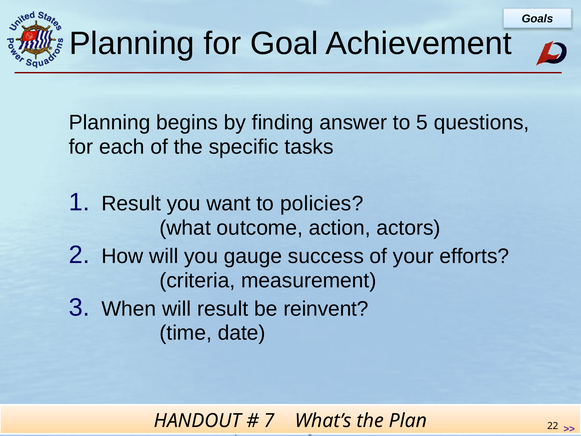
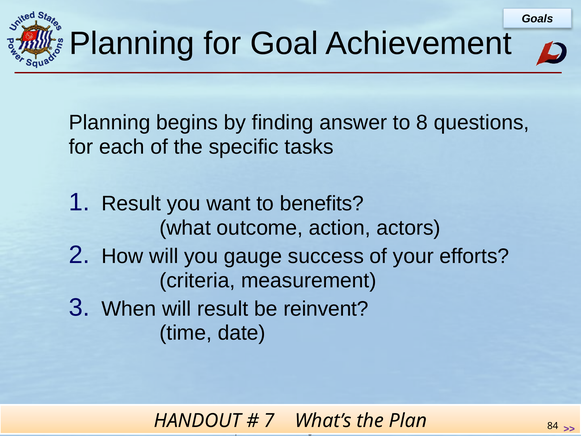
5: 5 -> 8 (422, 123)
policies: policies -> benefits (322, 203)
22: 22 -> 84 (553, 426)
